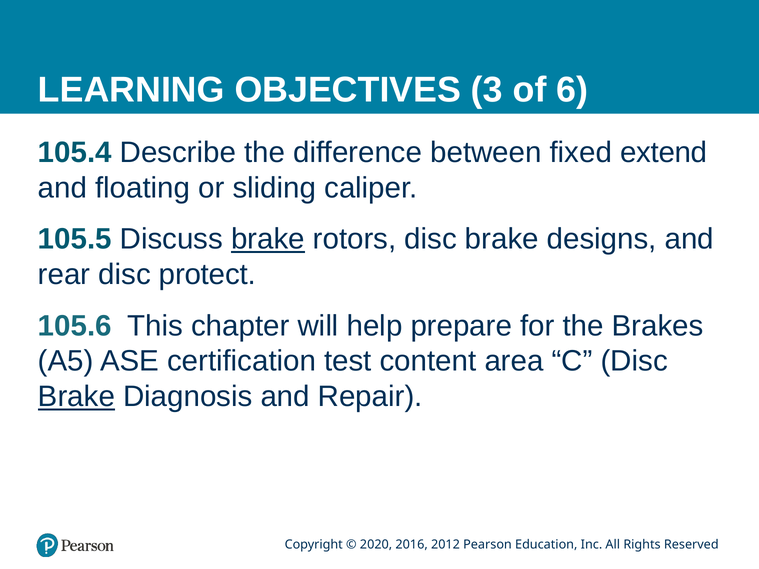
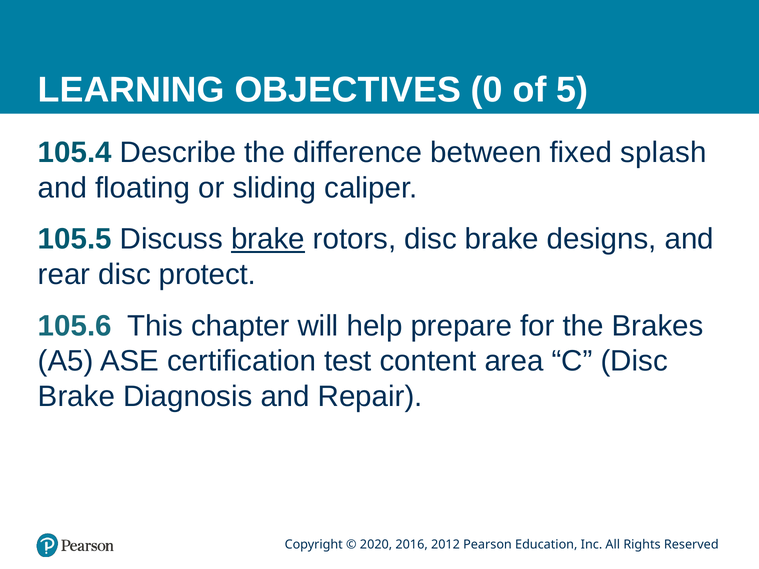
3: 3 -> 0 (487, 90)
6: 6 -> 5 (572, 90)
extend: extend -> splash (663, 153)
Brake underline: present -> none (76, 397)
